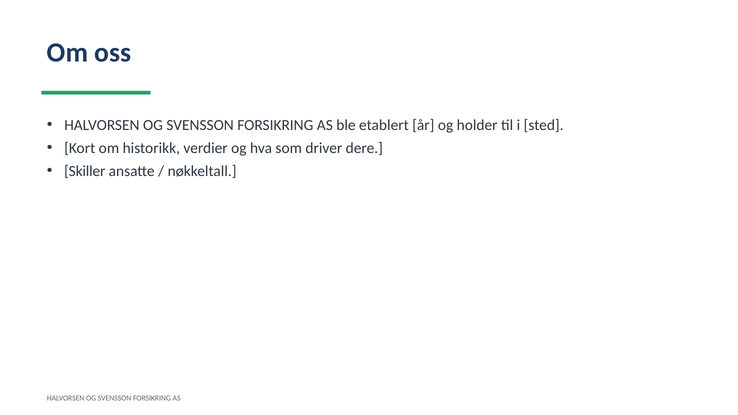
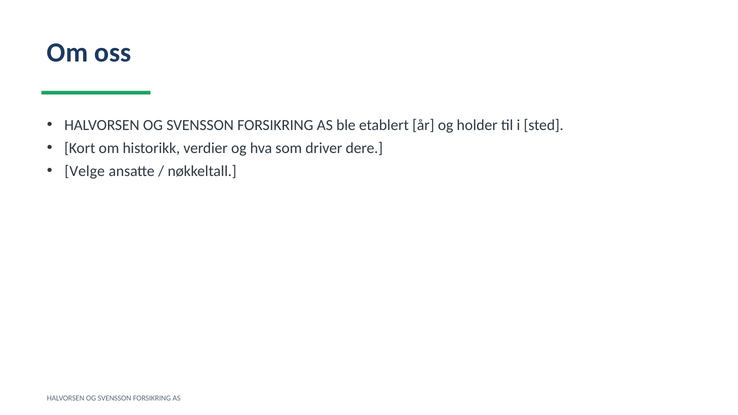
Skiller: Skiller -> Velge (85, 171)
